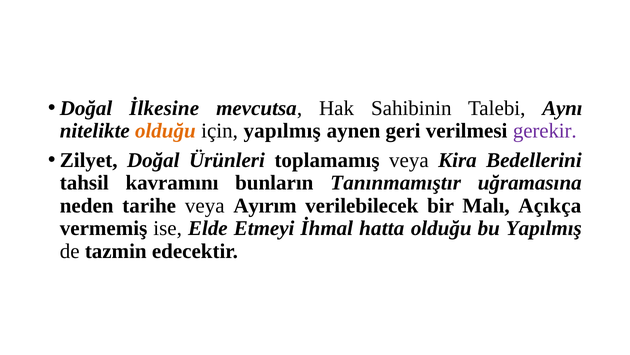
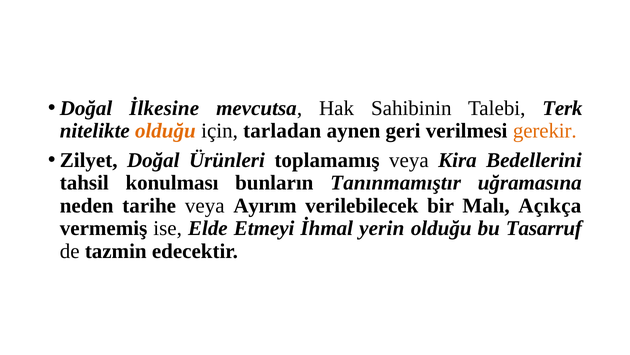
Aynı: Aynı -> Terk (562, 108)
için yapılmış: yapılmış -> tarladan (282, 131)
gerekir colour: purple -> orange (545, 131)
kavramını: kavramını -> konulması (172, 183)
hatta: hatta -> yerin (382, 228)
bu Yapılmış: Yapılmış -> Tasarruf (544, 228)
